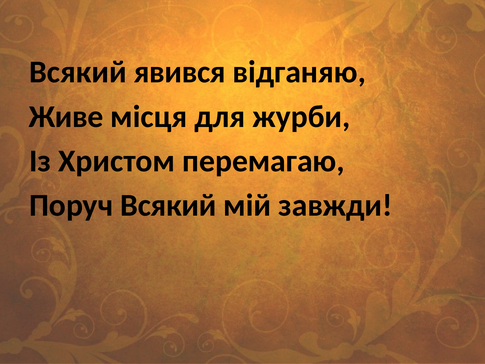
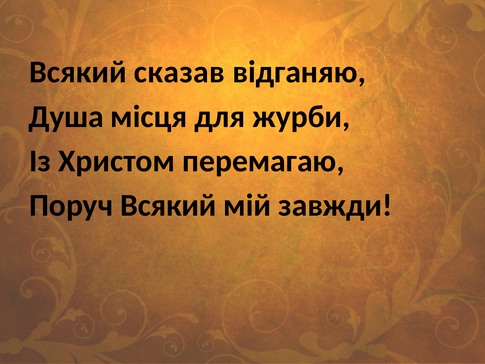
явився: явився -> сказав (179, 72)
Живе: Живе -> Душа (66, 117)
